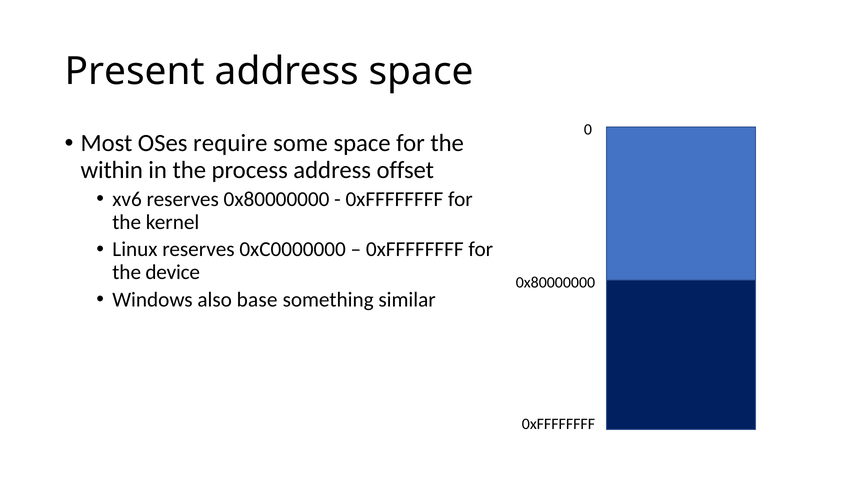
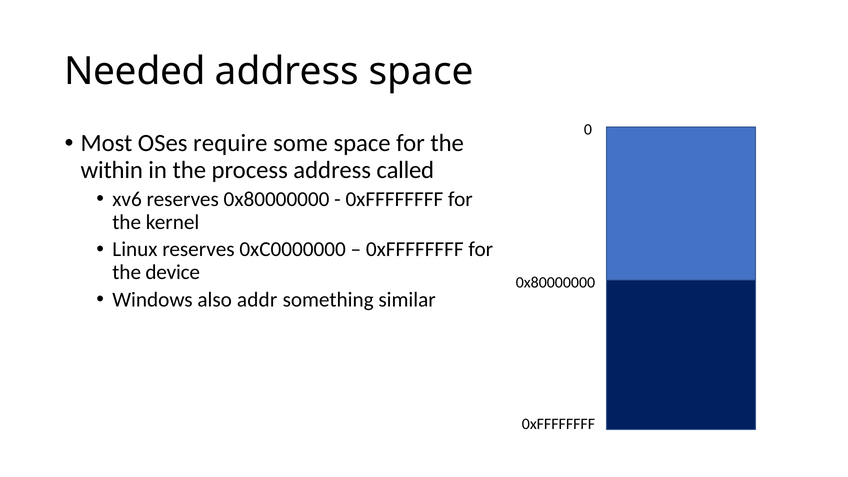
Present: Present -> Needed (135, 71)
offset: offset -> called (405, 170)
base: base -> addr (257, 300)
